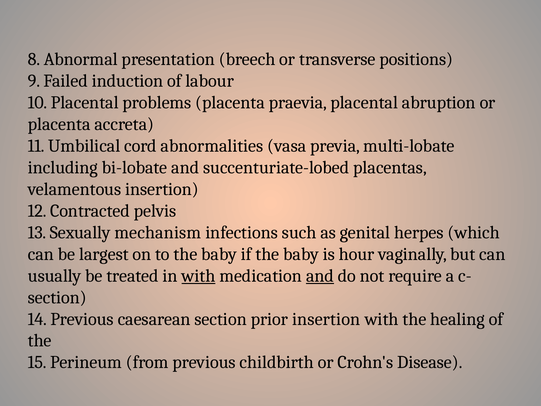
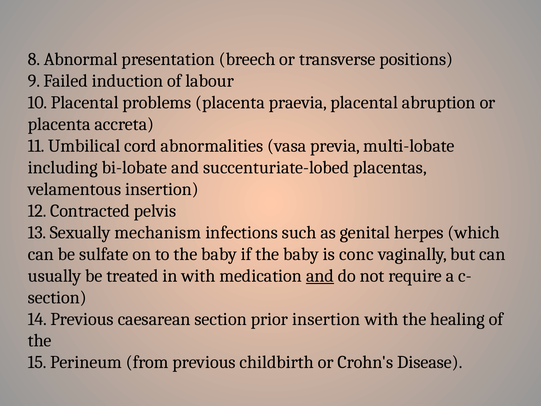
largest: largest -> sulfate (104, 254)
hour: hour -> conc (356, 254)
with underline: present -> none (199, 276)
